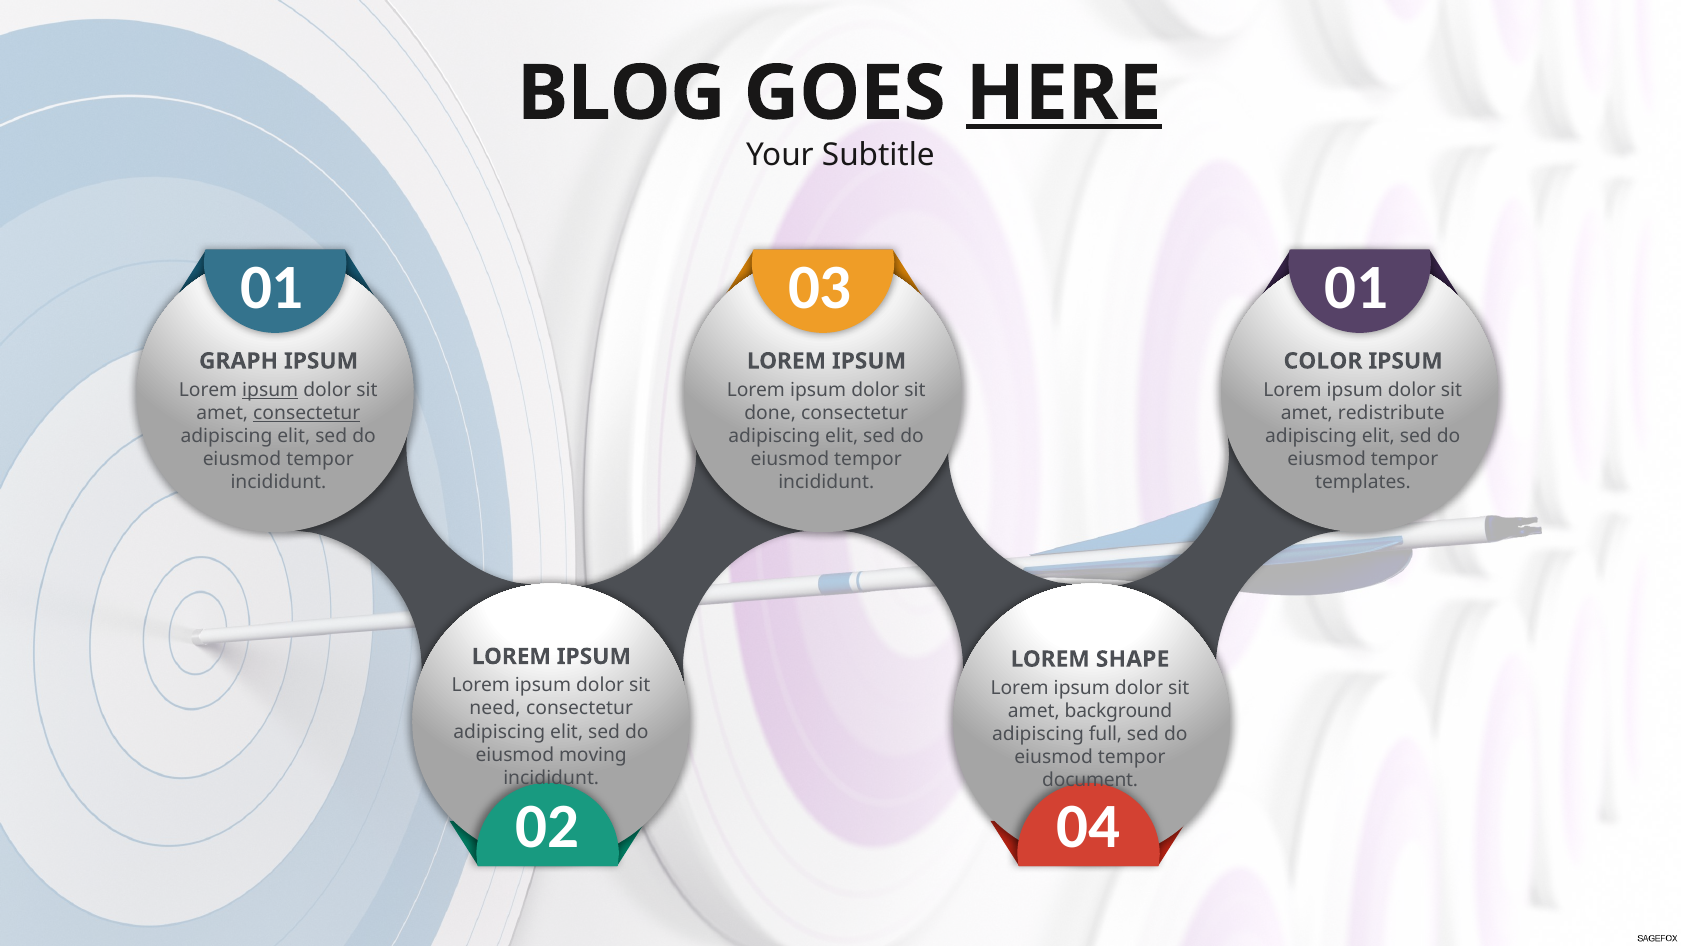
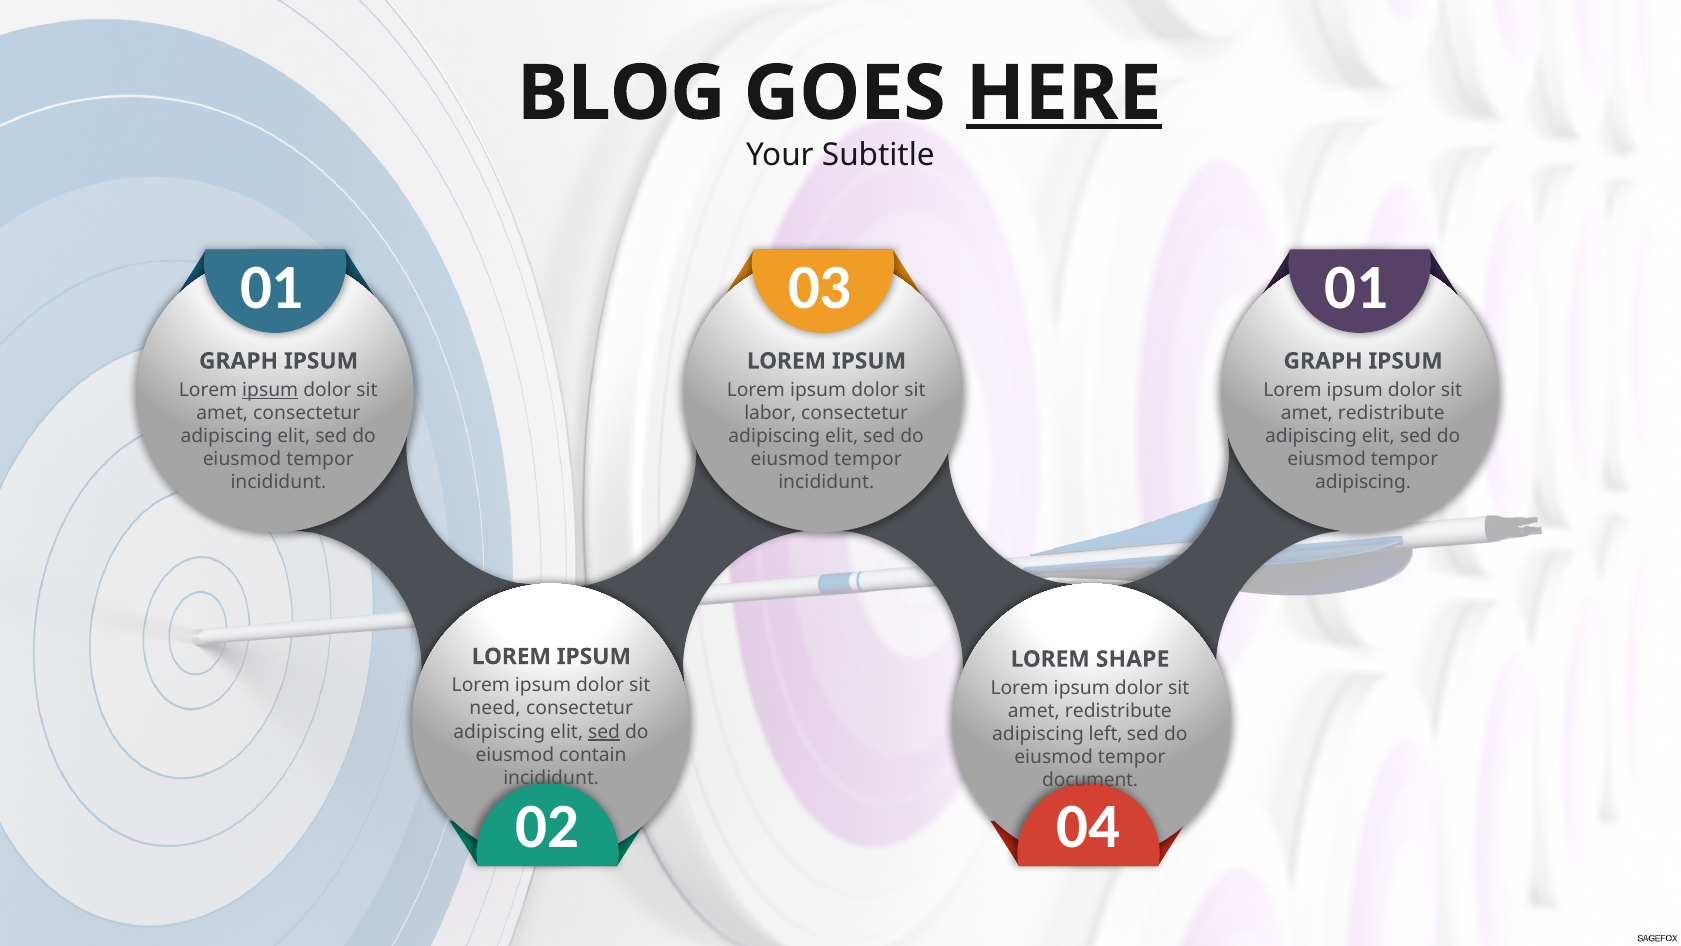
COLOR: COLOR -> GRAPH (1323, 361)
consectetur underline: present -> none (307, 413)
done: done -> labor (770, 413)
templates: templates -> adipiscing (1363, 482)
background: background -> redistribute (1118, 711)
sed underline: none -> present (604, 731)
full: full -> left (1106, 734)
moving: moving -> contain (593, 755)
